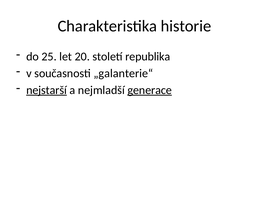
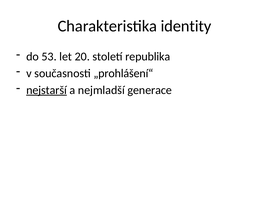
historie: historie -> identity (186, 26)
25: 25 -> 53 (49, 56)
„galanterie“: „galanterie“ -> „prohlášení“ (123, 73)
generace underline: present -> none (150, 90)
